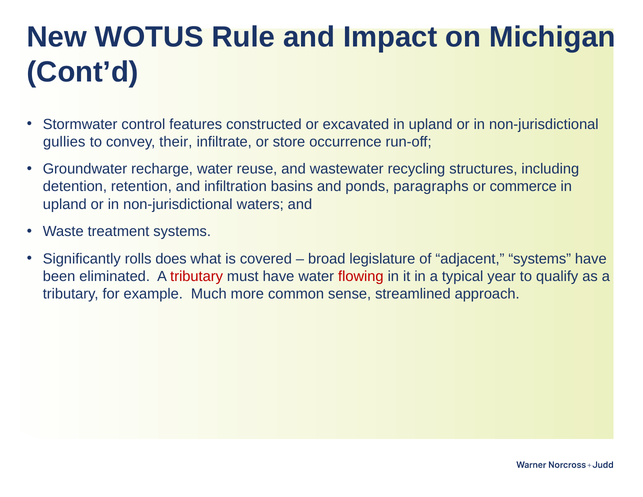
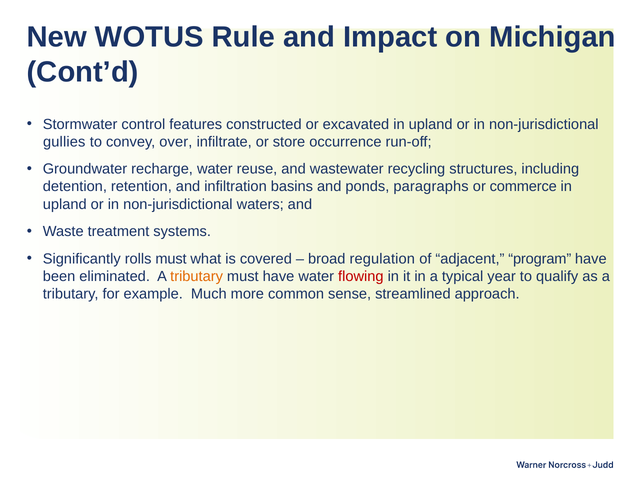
their: their -> over (176, 142)
rolls does: does -> must (171, 259)
legislature: legislature -> regulation (382, 259)
adjacent systems: systems -> program (540, 259)
tributary colour: red -> orange (197, 276)
